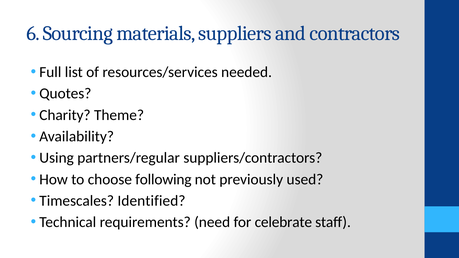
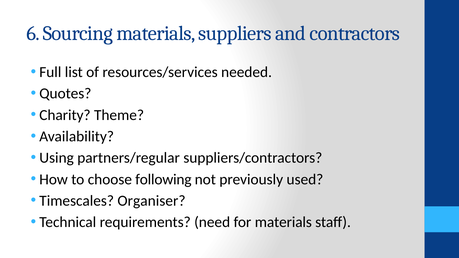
Identified: Identified -> Organiser (151, 201)
for celebrate: celebrate -> materials (283, 222)
